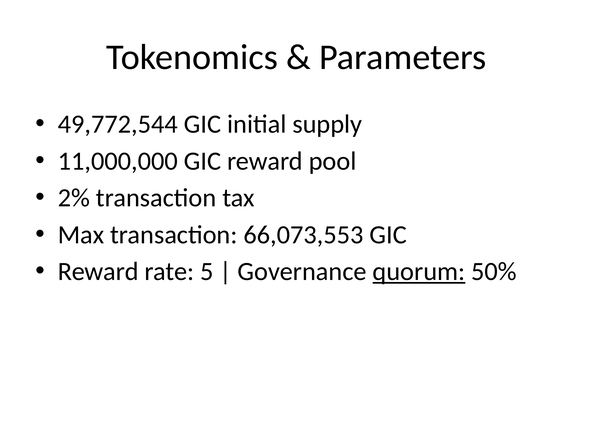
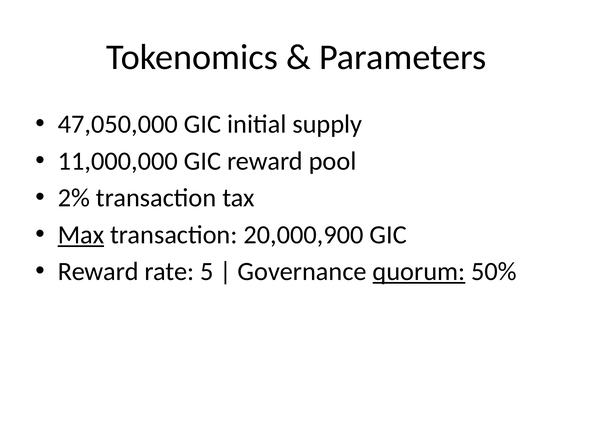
49,772,544: 49,772,544 -> 47,050,000 (118, 124)
Max underline: none -> present (81, 235)
66,073,553: 66,073,553 -> 20,000,900 (304, 235)
